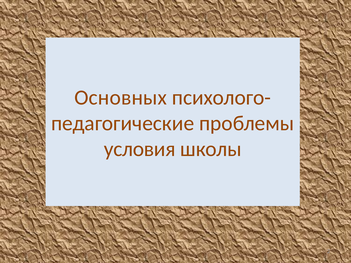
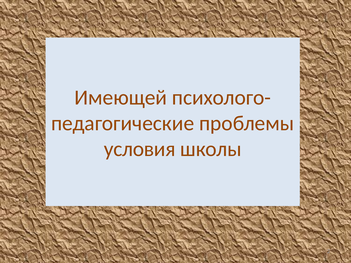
Основных: Основных -> Имеющей (121, 98)
